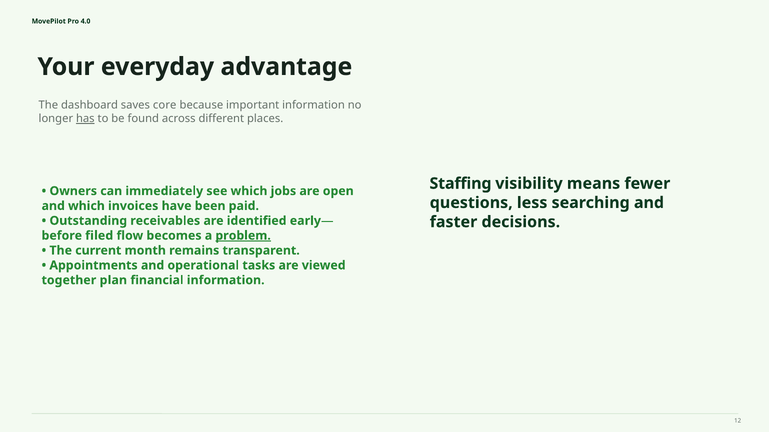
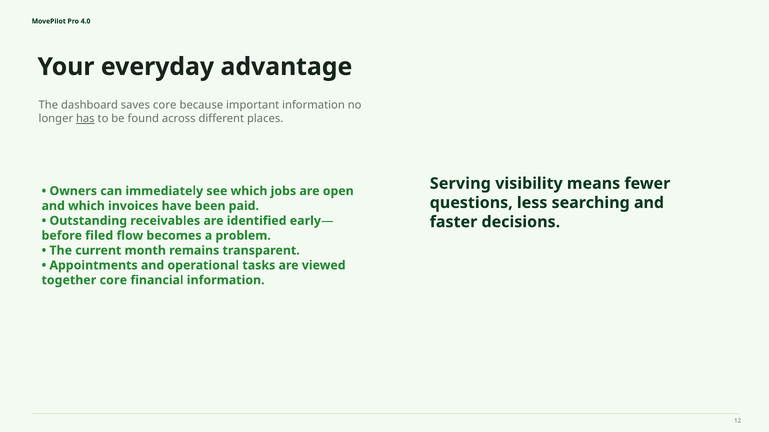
Staffing: Staffing -> Serving (460, 184)
problem underline: present -> none (243, 236)
together plan: plan -> core (113, 281)
